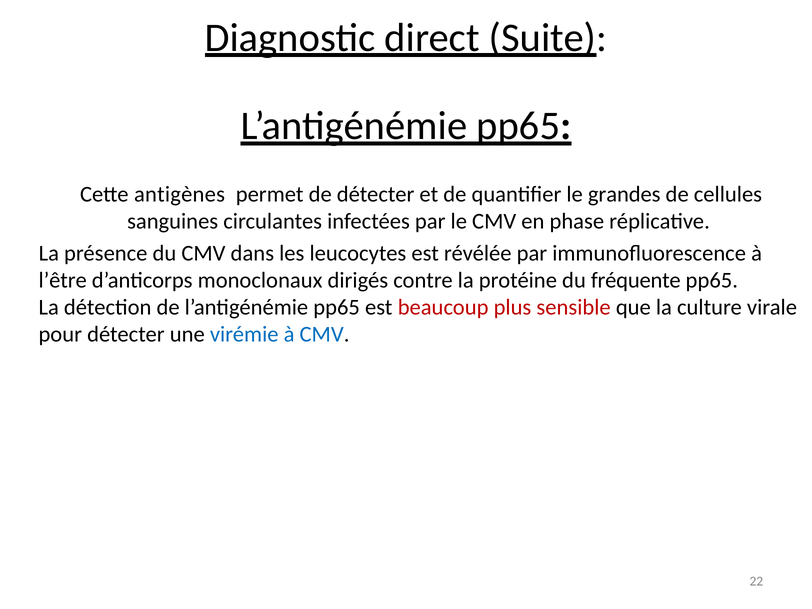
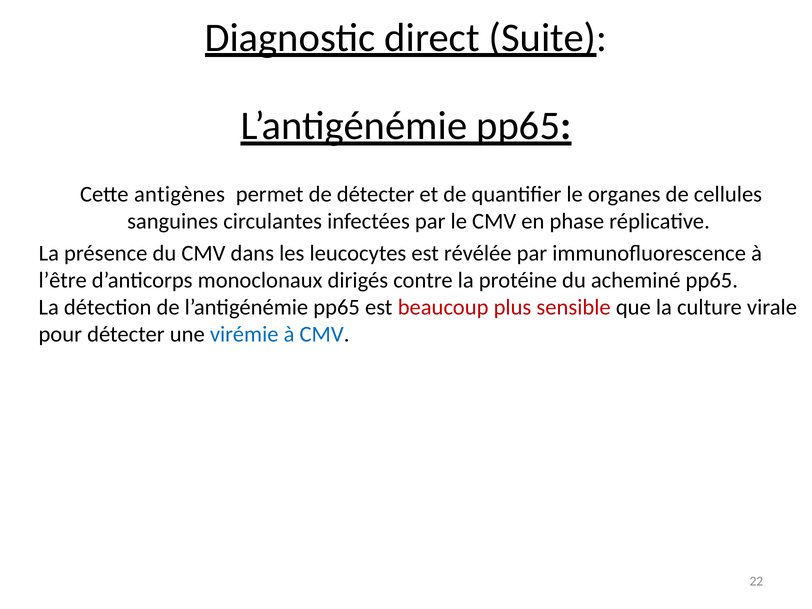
grandes: grandes -> organes (624, 194)
fréquente: fréquente -> acheminé (636, 280)
